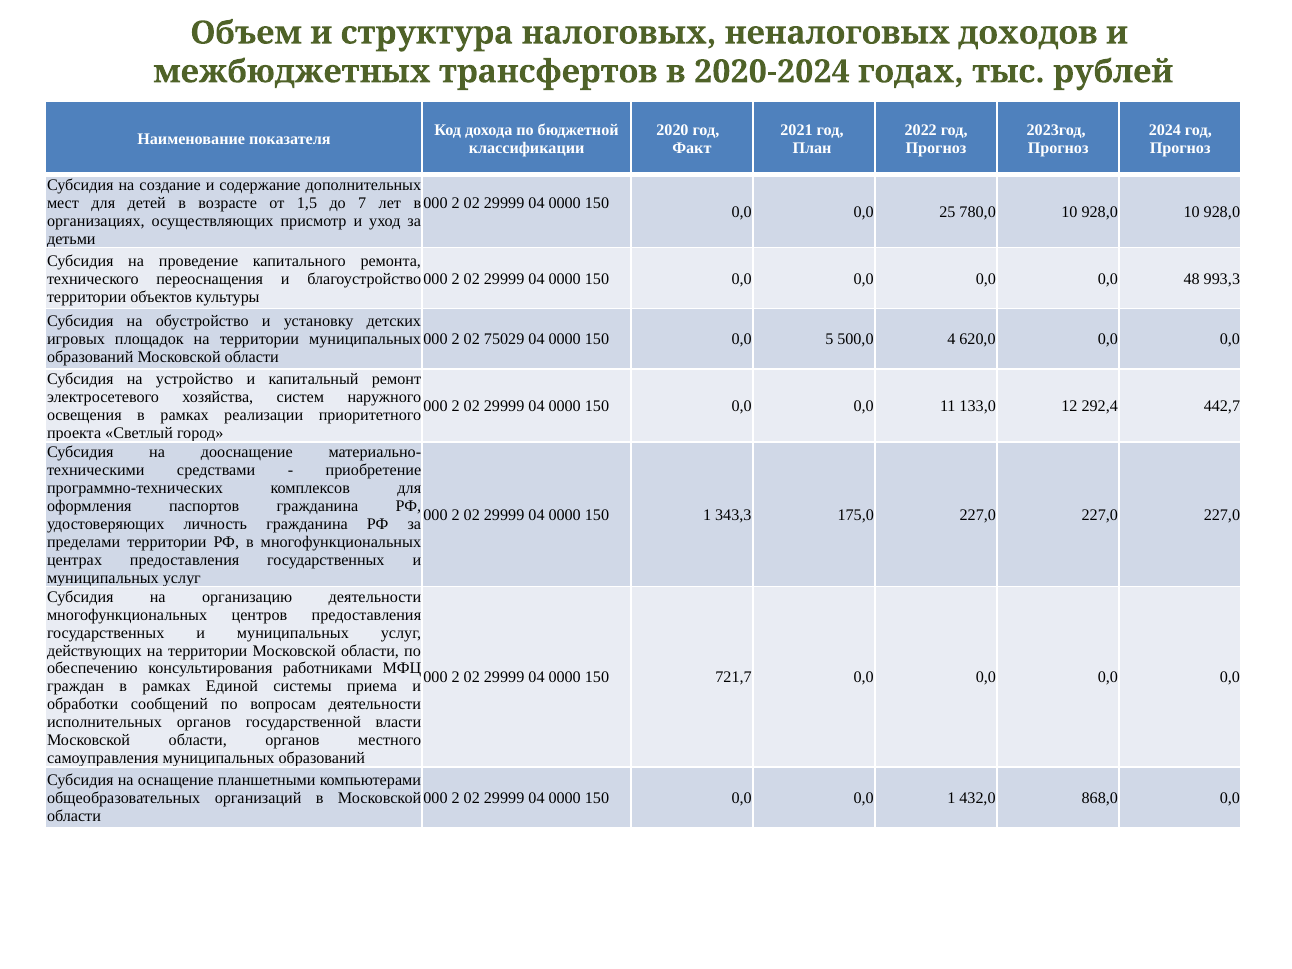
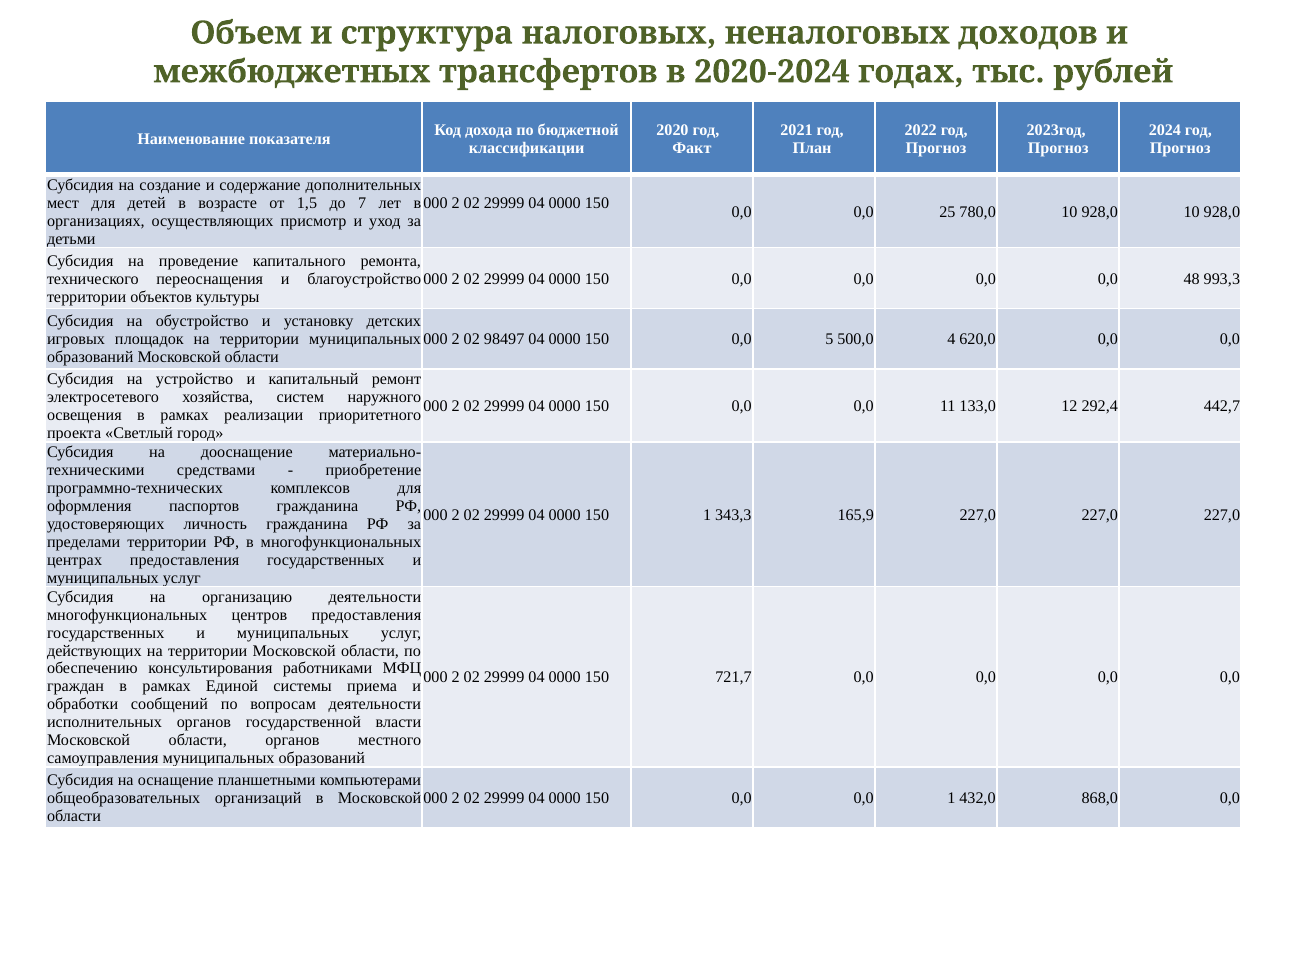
75029: 75029 -> 98497 (504, 339)
175,0: 175,0 -> 165,9 (856, 515)
